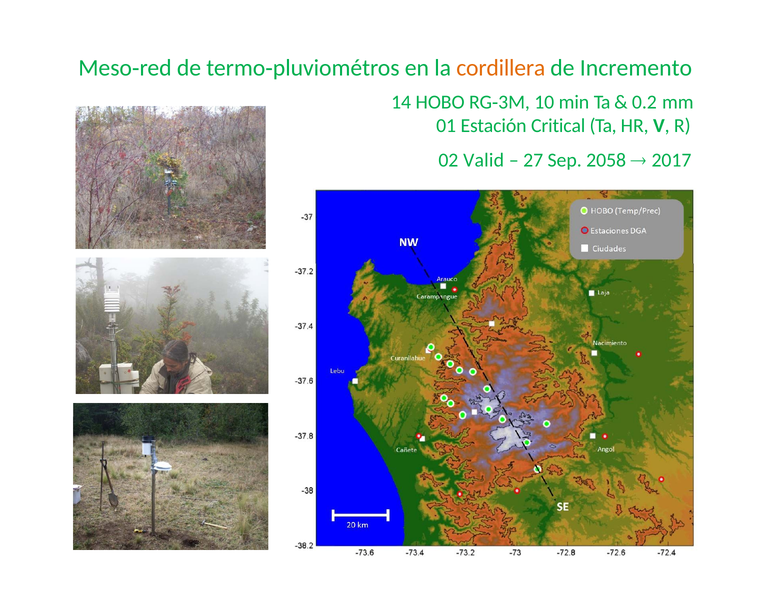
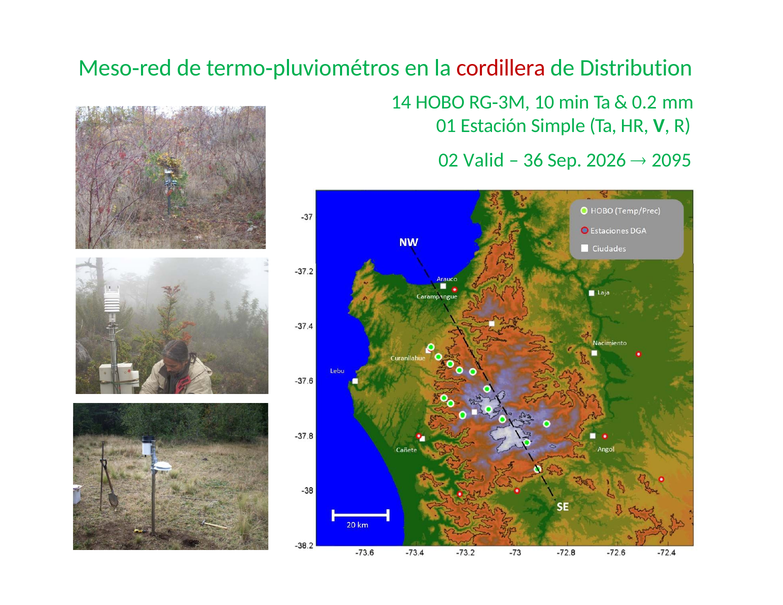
cordillera colour: orange -> red (501, 68)
Incremento: Incremento -> Distribution (636, 68)
Critical: Critical -> Simple (558, 126)
27: 27 -> 36 (533, 160)
2058: 2058 -> 2026 (606, 160)
2017: 2017 -> 2095 (671, 160)
